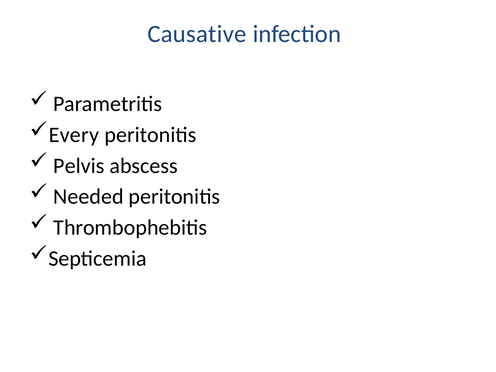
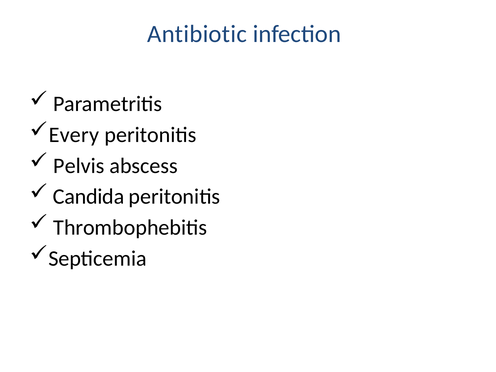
Causative: Causative -> Antibiotic (197, 34)
Needed: Needed -> Candida (89, 197)
